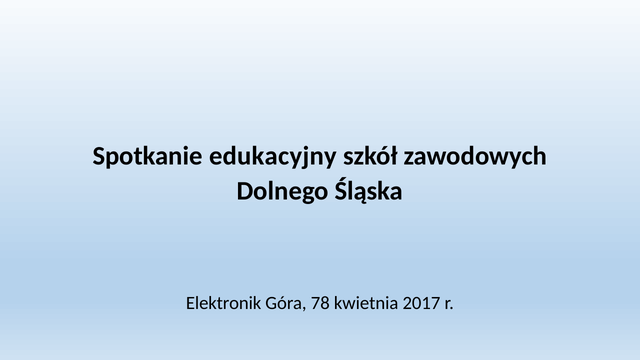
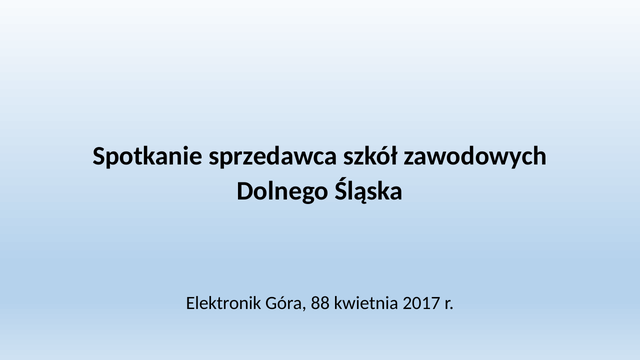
edukacyjny: edukacyjny -> sprzedawca (273, 156)
78: 78 -> 88 (320, 303)
